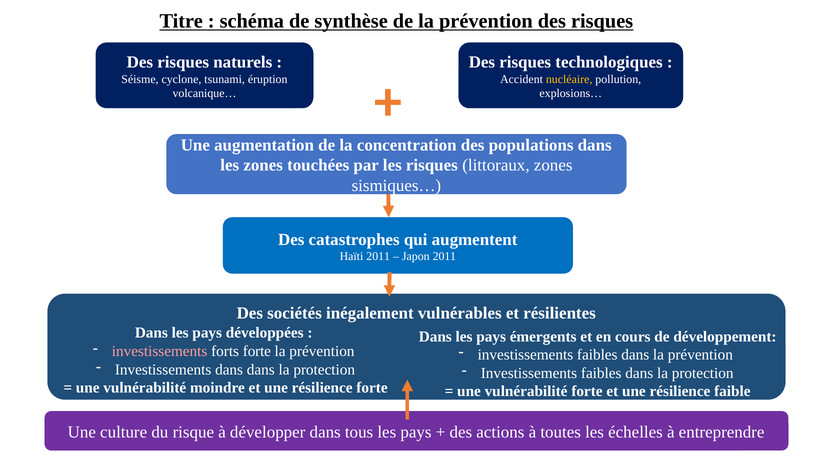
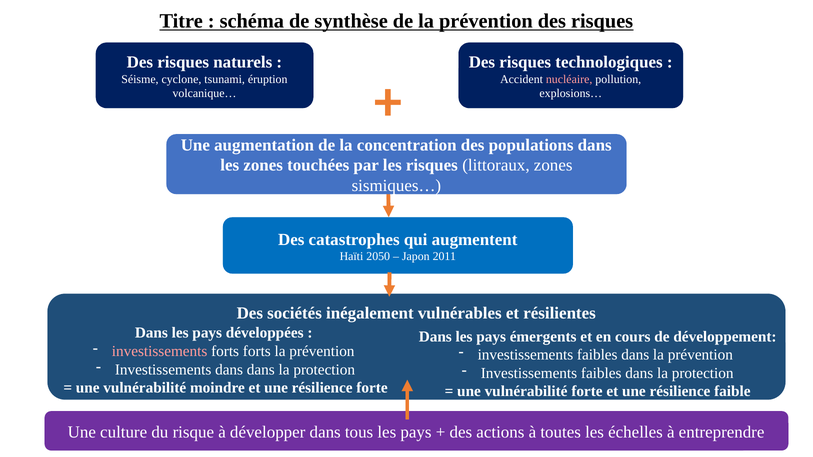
nucléaire colour: yellow -> pink (569, 79)
Haïti 2011: 2011 -> 2050 (378, 257)
forts forte: forte -> forts (257, 351)
